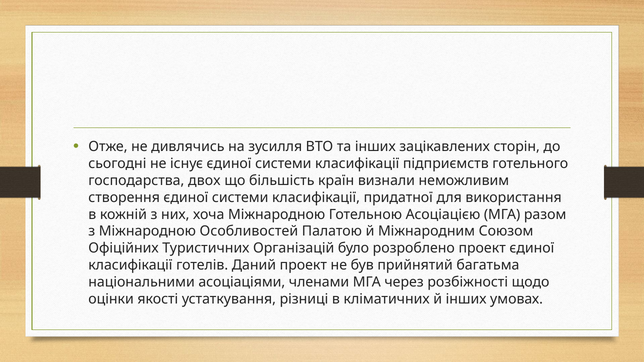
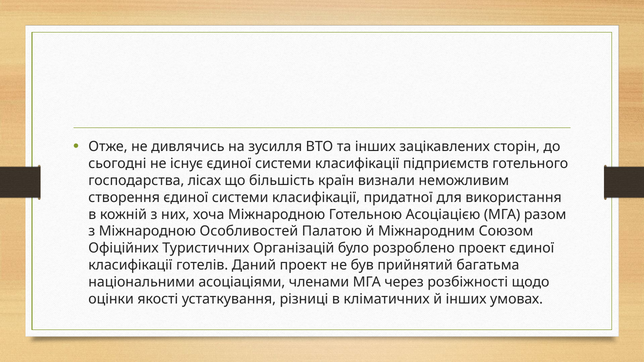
двох: двох -> лісах (204, 181)
